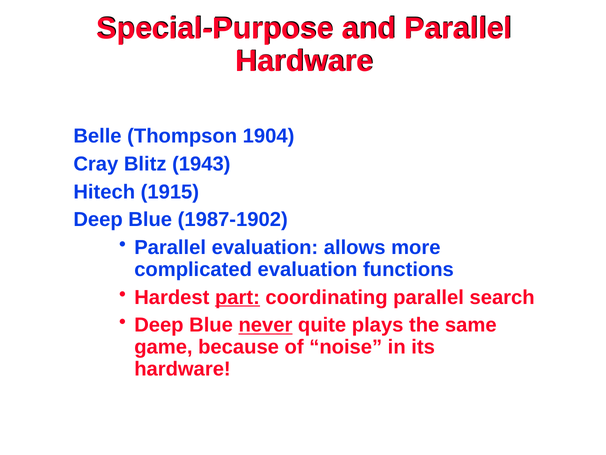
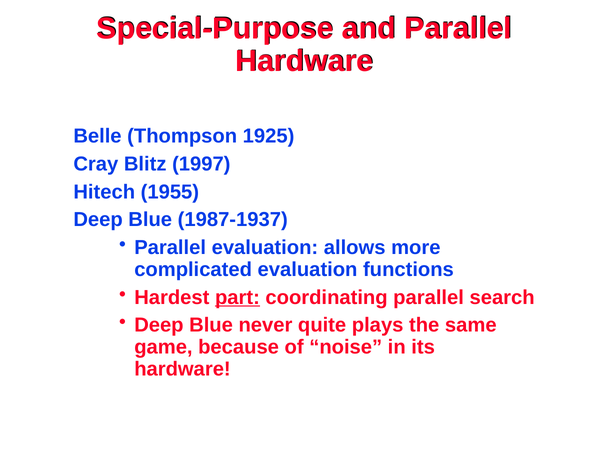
1904: 1904 -> 1925 (269, 136)
1943: 1943 -> 1997 (201, 164)
1915: 1915 -> 1955 (170, 192)
1987-1902: 1987-1902 -> 1987-1937 (233, 219)
never underline: present -> none (265, 325)
